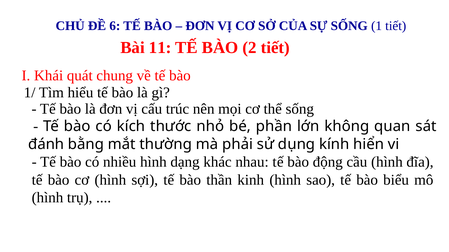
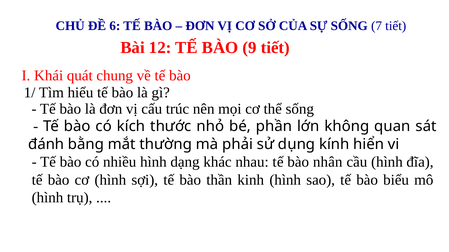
1: 1 -> 7 (377, 26)
11: 11 -> 12 (160, 48)
2: 2 -> 9 (250, 48)
động: động -> nhân (328, 162)
